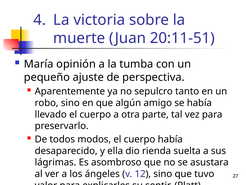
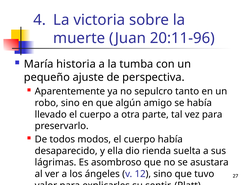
20:11-51: 20:11-51 -> 20:11-96 (182, 38)
opinión: opinión -> historia (76, 64)
